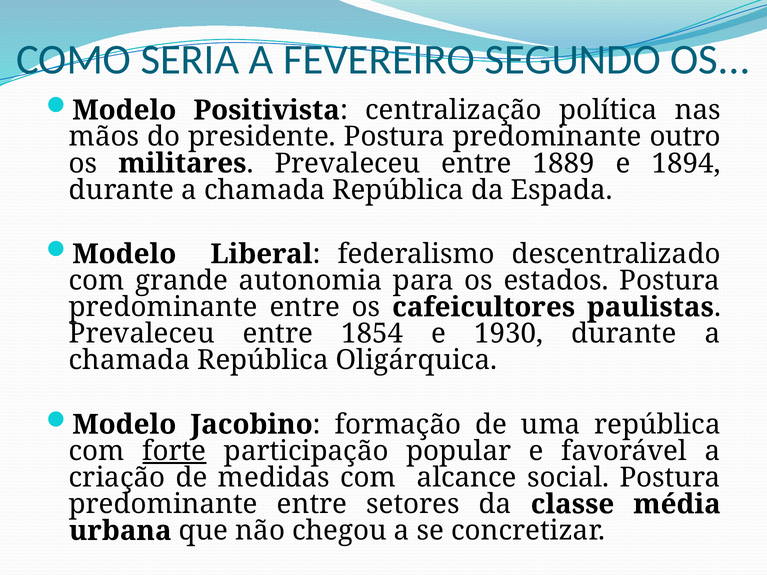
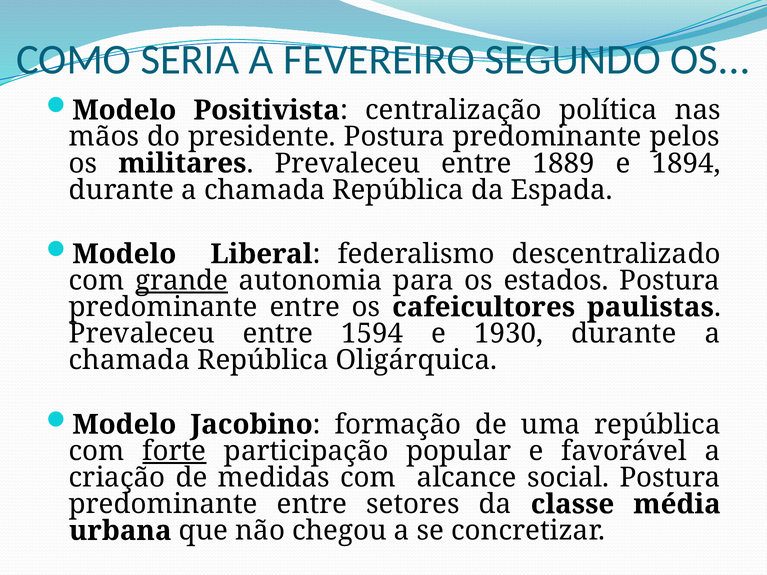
outro: outro -> pelos (685, 137)
grande underline: none -> present (182, 281)
1854: 1854 -> 1594 (372, 334)
